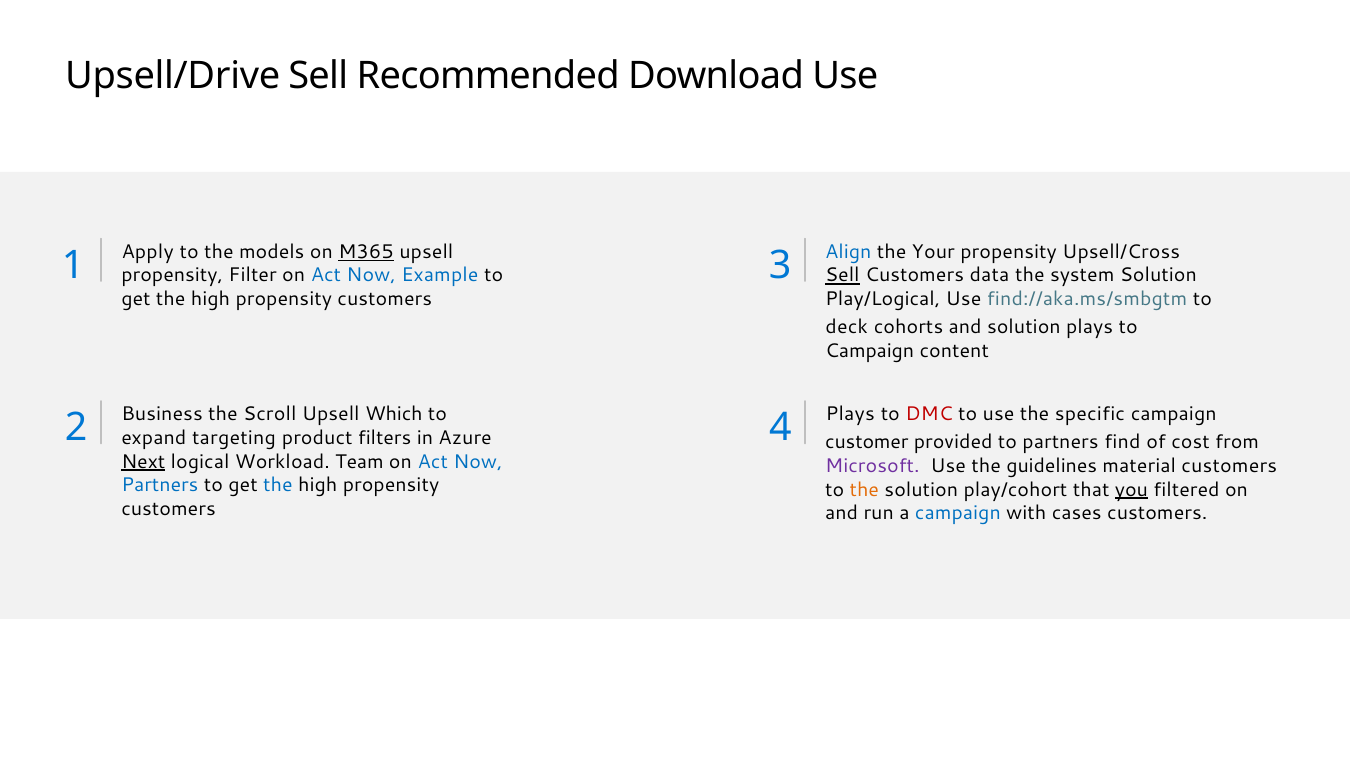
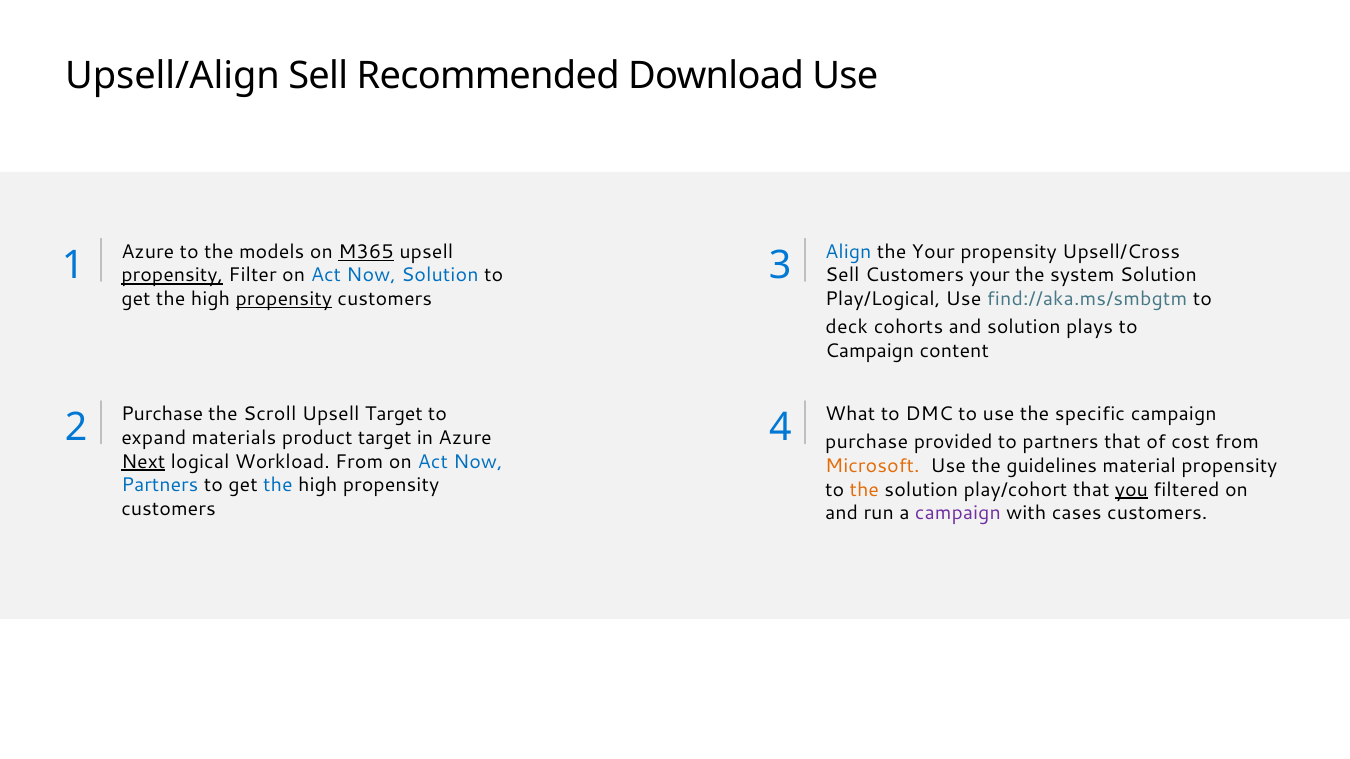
Upsell/Drive: Upsell/Drive -> Upsell/Align (173, 76)
Apply: Apply -> Azure (148, 252)
propensity underline: none -> present (172, 276)
Now Example: Example -> Solution (440, 276)
Sell underline: present -> none (842, 276)
Customers data: data -> your (990, 276)
propensity underline: none -> present (284, 299)
Business: Business -> Purchase (162, 414)
Upsell Which: Which -> Target (394, 414)
Plays: Plays -> What (850, 414)
DMC colour: red -> black (929, 414)
targeting: targeting -> materials (234, 438)
product filters: filters -> target (385, 438)
customer: customer -> purchase (867, 443)
partners find: find -> that (1122, 443)
Workload Team: Team -> From (359, 462)
Microsoft colour: purple -> orange (872, 466)
material customers: customers -> propensity (1229, 466)
campaign colour: blue -> purple (958, 513)
